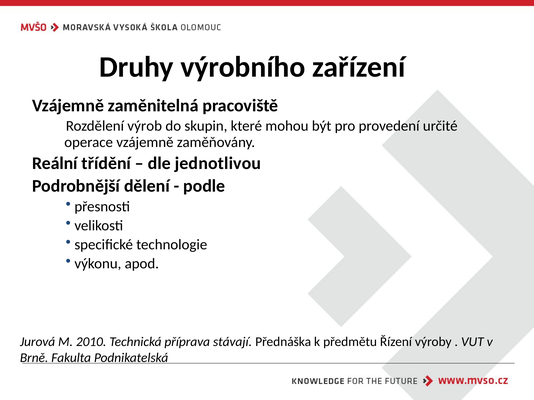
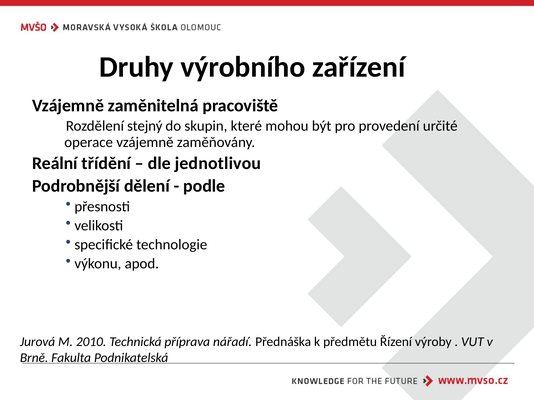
výrob: výrob -> stejný (145, 126)
stávají: stávají -> nářadí (232, 342)
